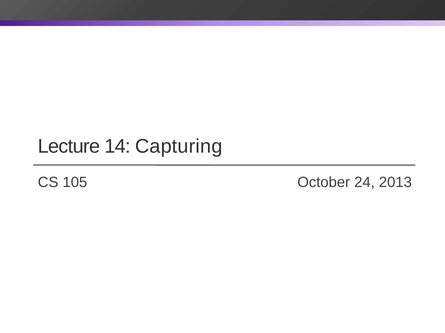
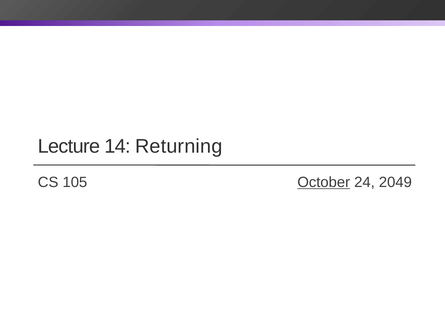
Capturing: Capturing -> Returning (179, 147)
October underline: none -> present (324, 183)
2013: 2013 -> 2049 (395, 183)
